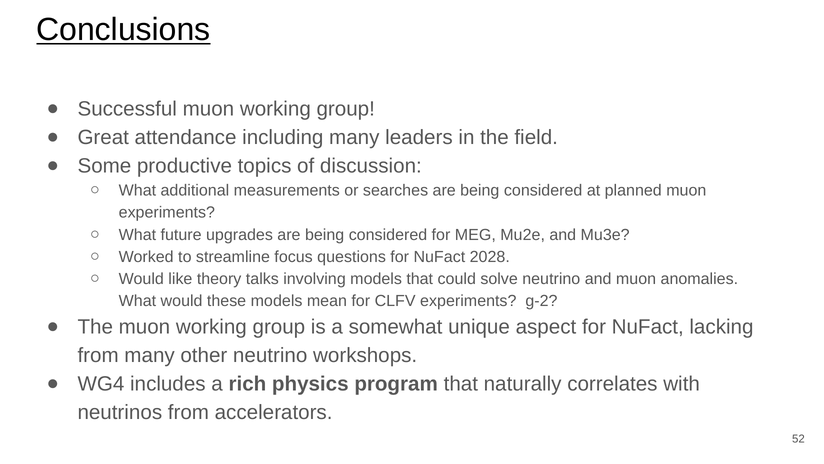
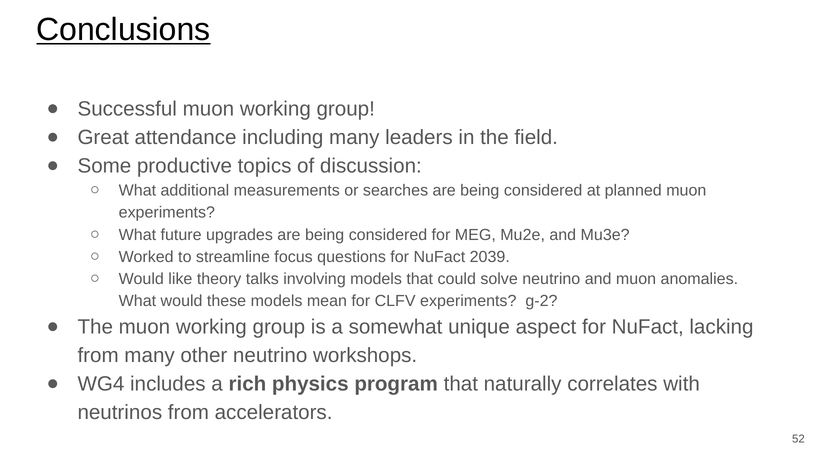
2028: 2028 -> 2039 (490, 257)
